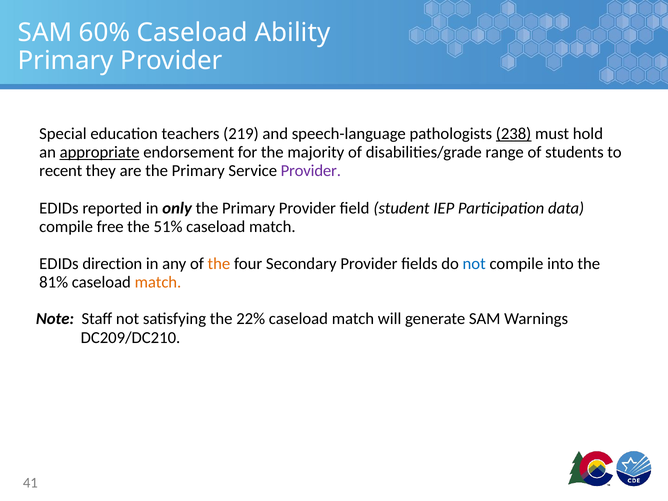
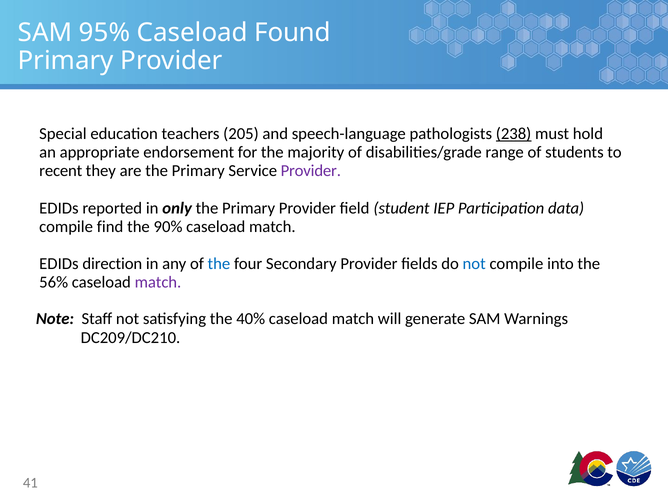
60%: 60% -> 95% (105, 32)
Ability: Ability -> Found (293, 32)
219: 219 -> 205 (241, 134)
appropriate underline: present -> none (100, 152)
free: free -> find (110, 227)
51%: 51% -> 90% (168, 227)
the colour: orange -> blue (219, 264)
81%: 81% -> 56% (54, 282)
match colour: orange -> purple (158, 282)
22%: 22% -> 40% (251, 319)
